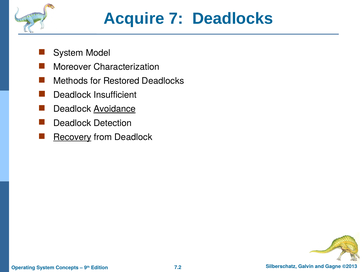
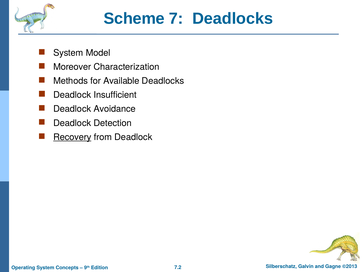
Acquire: Acquire -> Scheme (134, 18)
Restored: Restored -> Available (121, 81)
Avoidance underline: present -> none (115, 109)
